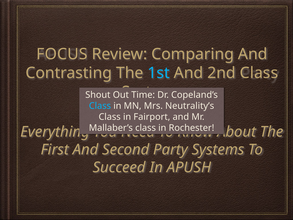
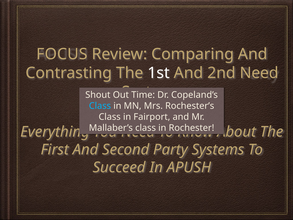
1st colour: light blue -> white (159, 73)
2nd Class: Class -> Need (259, 73)
Neutrality’s: Neutrality’s -> Rochester’s (190, 106)
